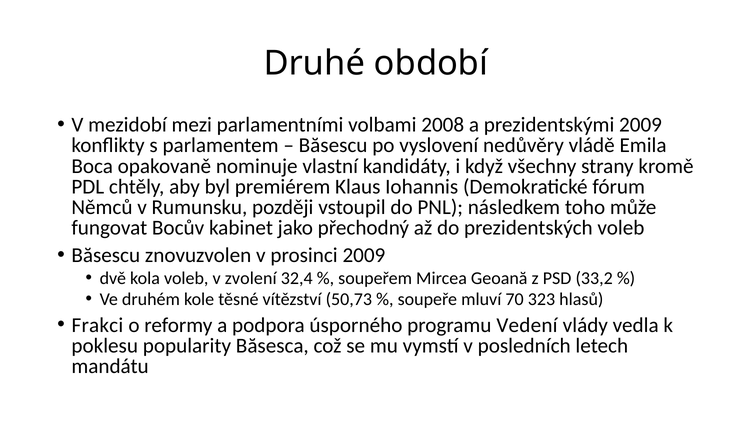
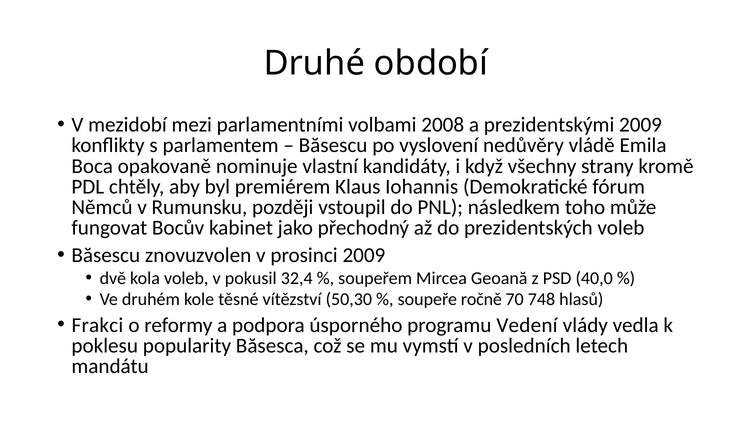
zvolení: zvolení -> pokusil (251, 278)
33,2: 33,2 -> 40,0 (594, 278)
50,73: 50,73 -> 50,30 (349, 299)
mluví: mluví -> ročně (481, 299)
323: 323 -> 748 (541, 299)
